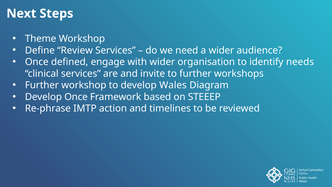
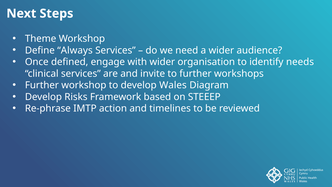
Review: Review -> Always (75, 50)
Develop Once: Once -> Risks (76, 97)
